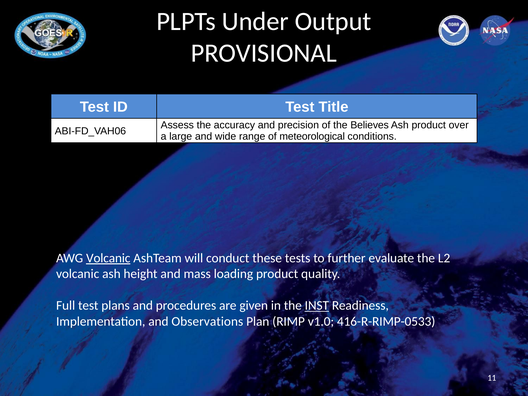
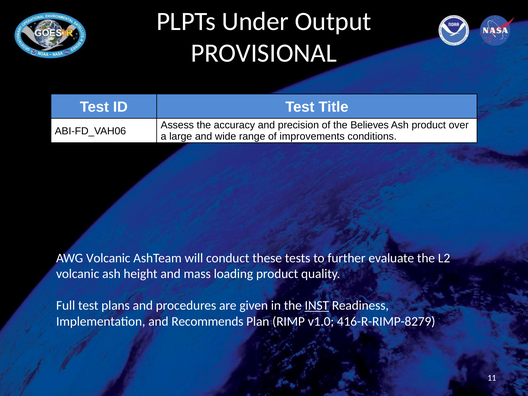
meteorological: meteorological -> improvements (312, 137)
Volcanic underline: present -> none (108, 258)
Observations: Observations -> Recommends (207, 321)
416-R-RIMP-0533: 416-R-RIMP-0533 -> 416-R-RIMP-8279 (386, 321)
